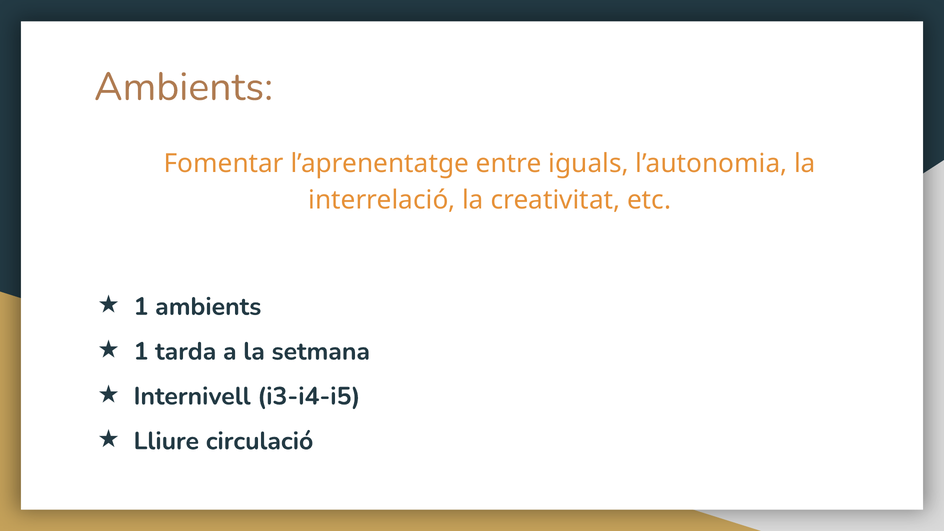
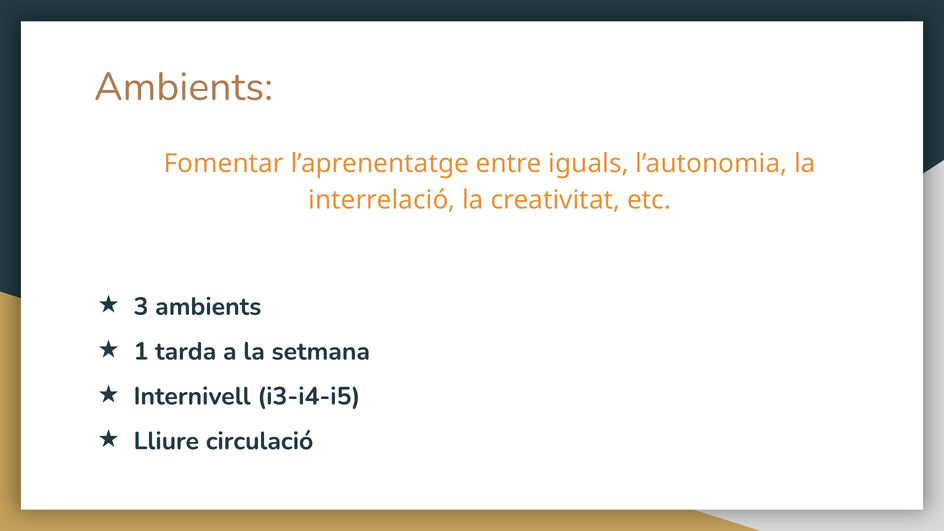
1: 1 -> 3 (141, 307)
